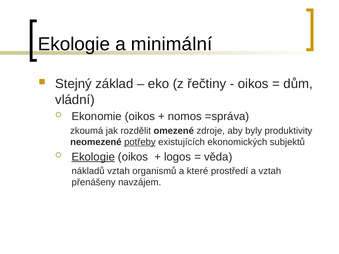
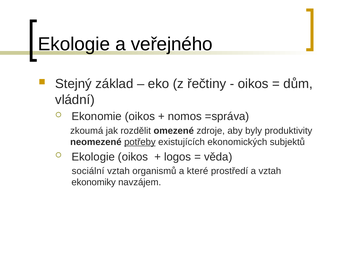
minimální: minimální -> veřejného (172, 44)
Ekologie underline: present -> none (93, 157)
nákladů: nákladů -> sociální (88, 171)
přenášeny: přenášeny -> ekonomiky (94, 182)
